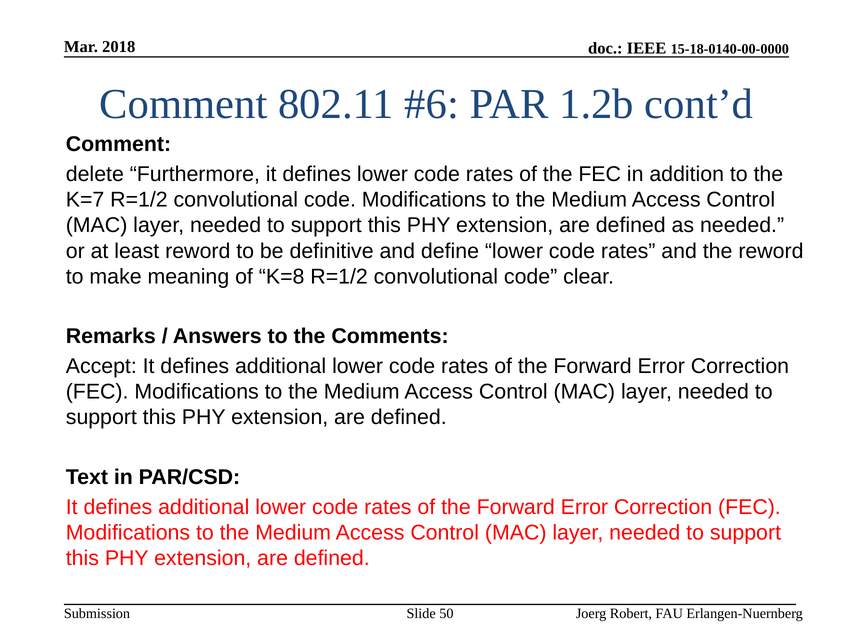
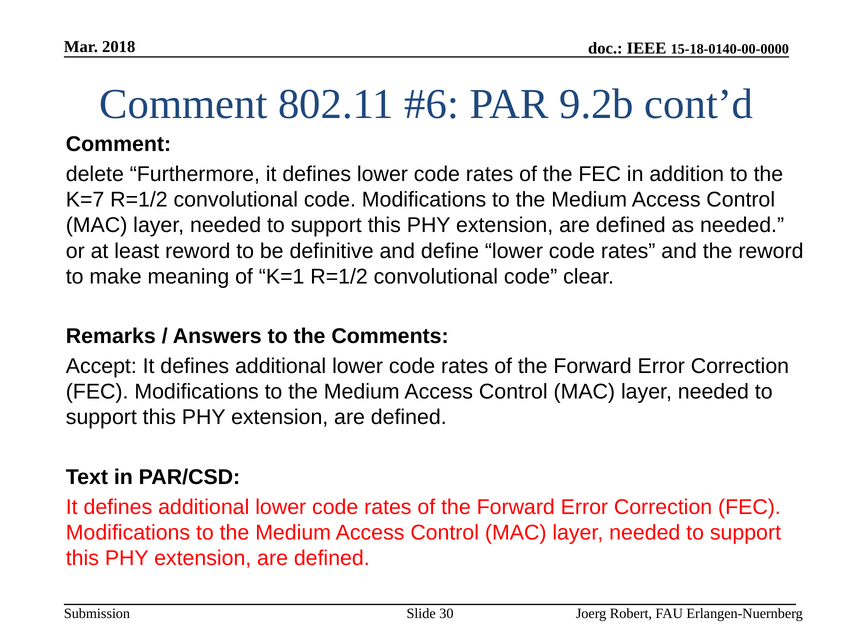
1.2b: 1.2b -> 9.2b (596, 104)
K=8: K=8 -> K=1 (282, 277)
50: 50 -> 30 (446, 614)
